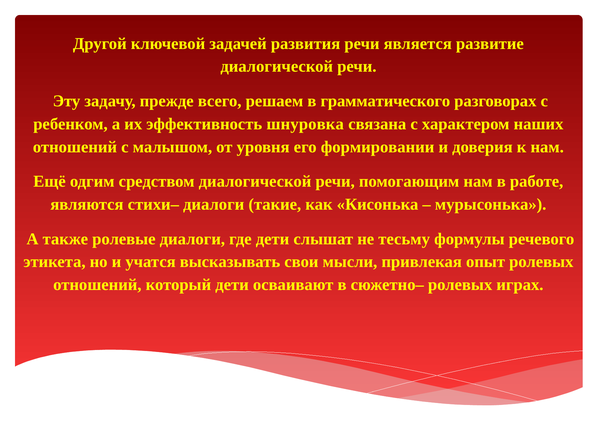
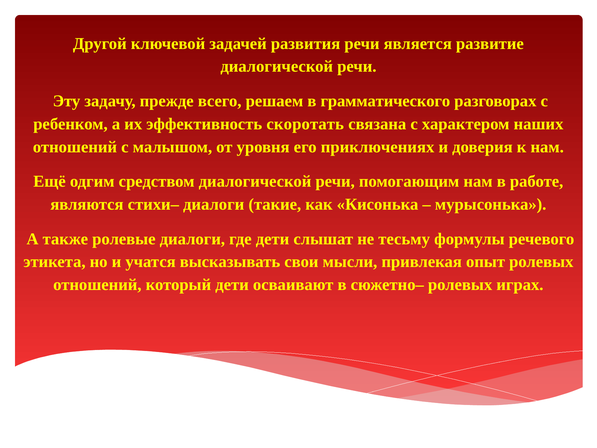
шнуровка: шнуровка -> скоротать (305, 124)
формировании: формировании -> приключениях (378, 147)
